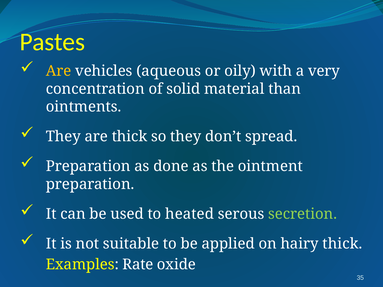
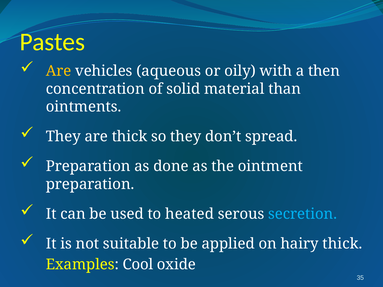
very: very -> then (324, 71)
secretion colour: light green -> light blue (303, 214)
Rate: Rate -> Cool (138, 265)
